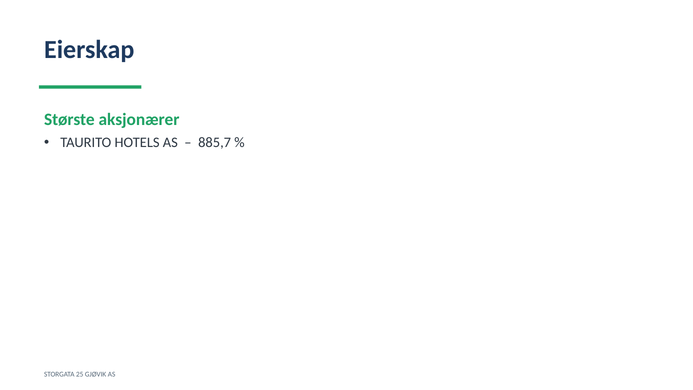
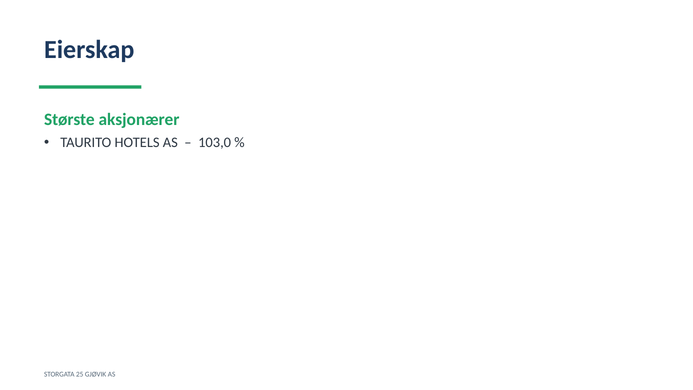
885,7: 885,7 -> 103,0 (215, 143)
